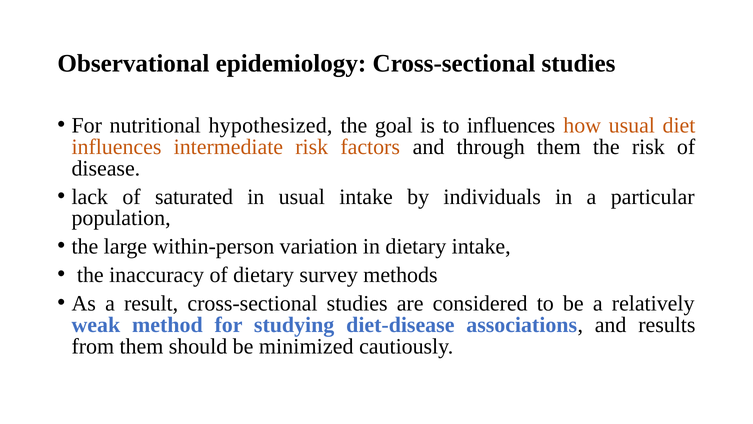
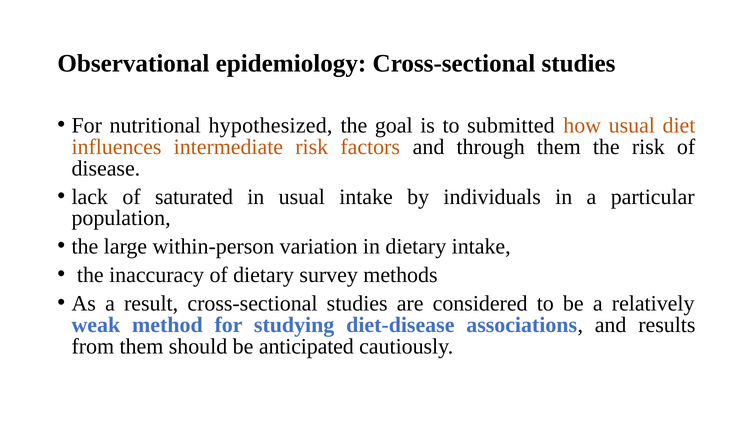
to influences: influences -> submitted (511, 125)
minimized: minimized -> anticipated (306, 346)
